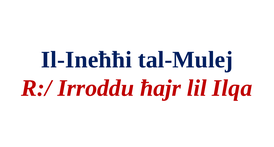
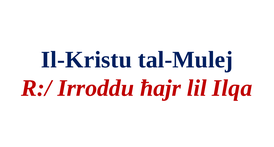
Il-Ineħħi: Il-Ineħħi -> Il-Kristu (86, 60)
